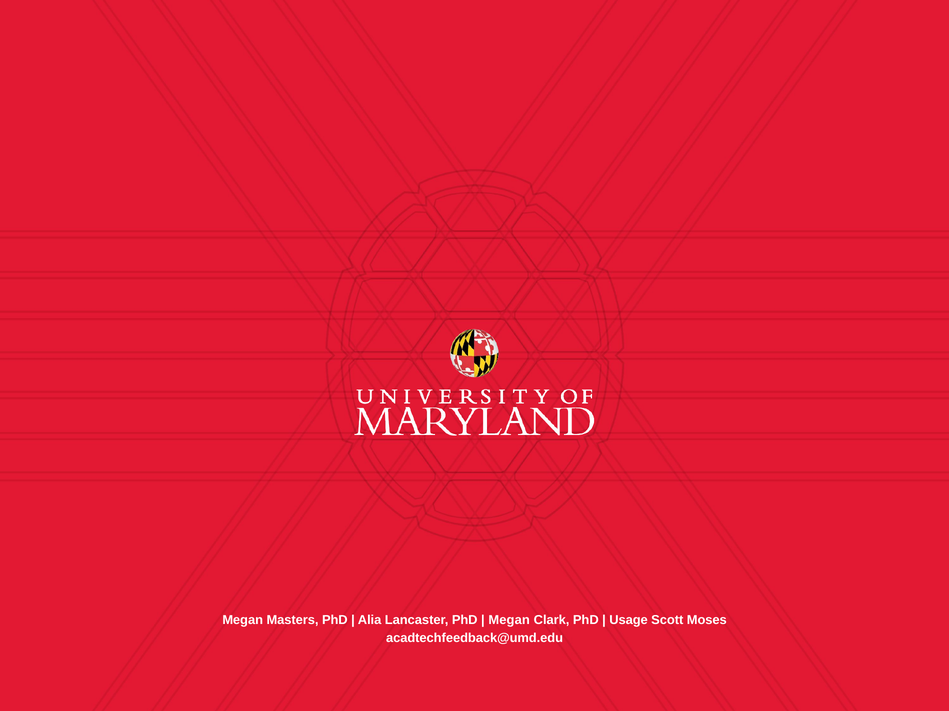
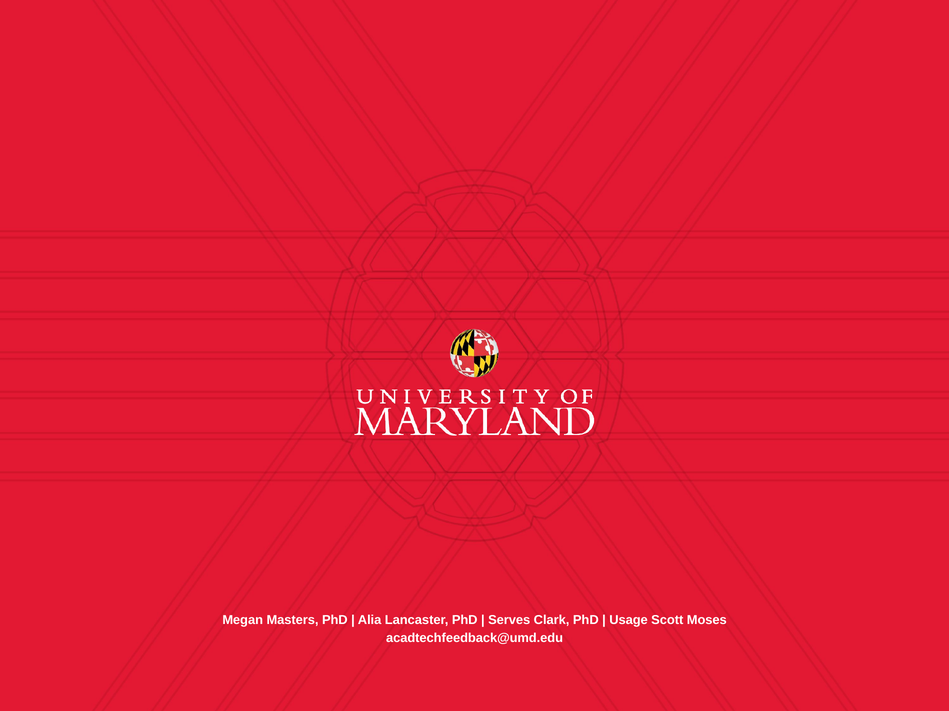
Megan: Megan -> Serves (509, 621)
